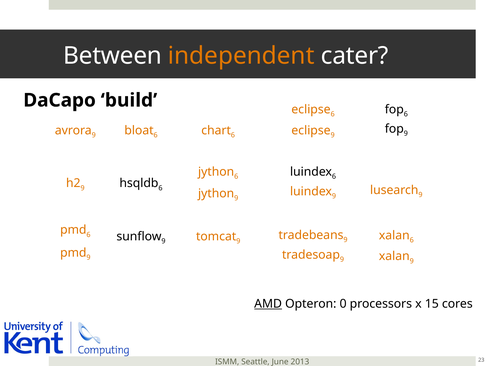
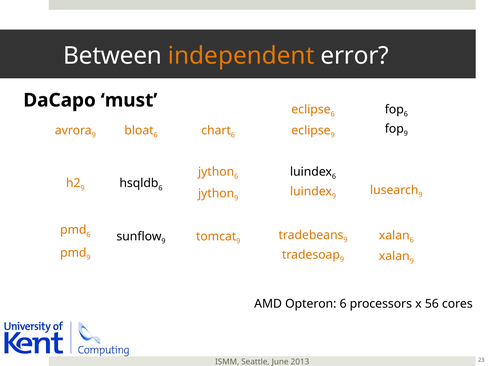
cater: cater -> error (355, 56)
build: build -> must (129, 100)
AMD underline: present -> none (268, 304)
Opteron 0: 0 -> 6 (343, 304)
15: 15 -> 56 (432, 304)
